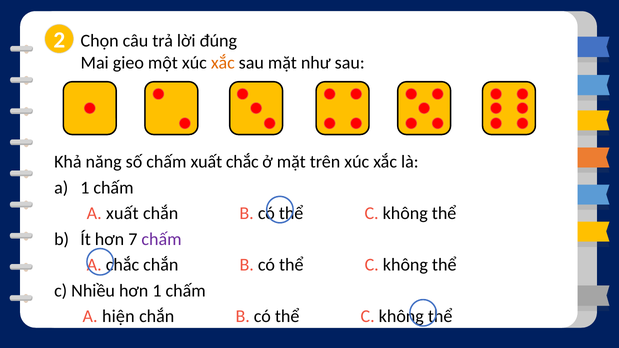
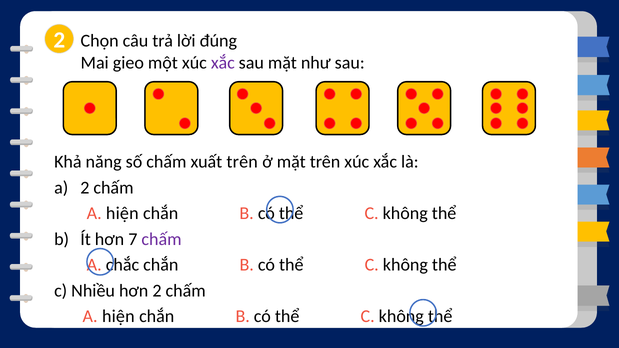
xắc colour: orange -> purple (223, 63)
xuất chắc: chắc -> trên (242, 162)
a 1: 1 -> 2 (85, 188)
xuất: xuất -> hiện (122, 213)
hơn 1: 1 -> 2 (157, 291)
